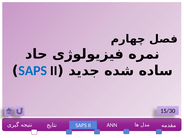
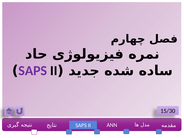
SAPS colour: blue -> purple (33, 71)
